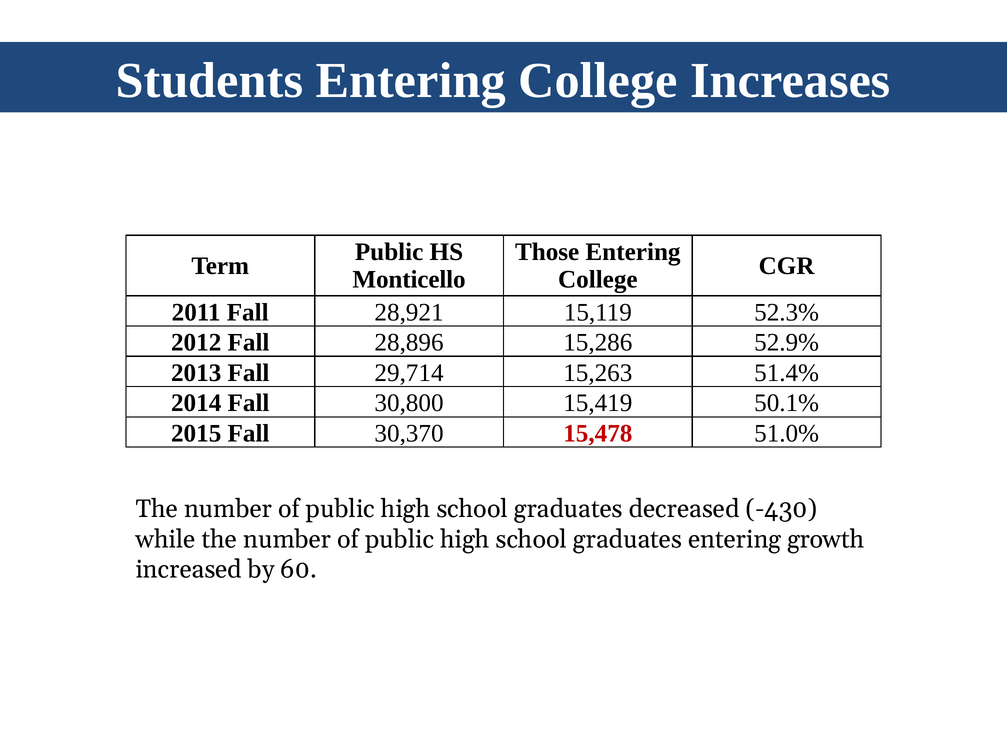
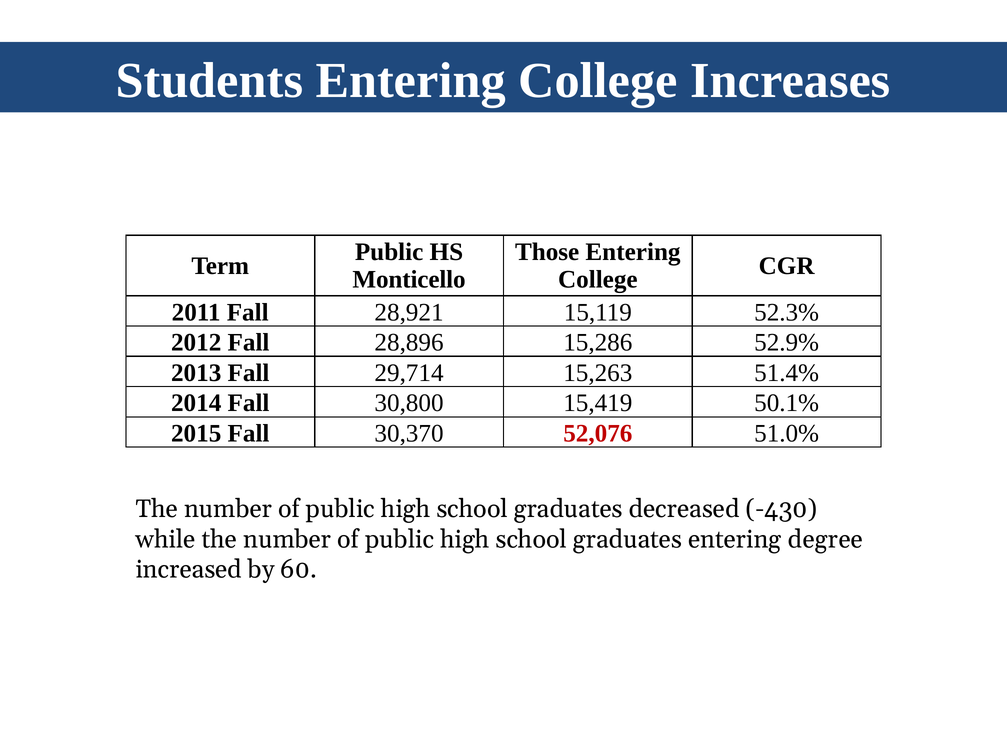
15,478: 15,478 -> 52,076 (598, 433)
growth: growth -> degree (825, 539)
